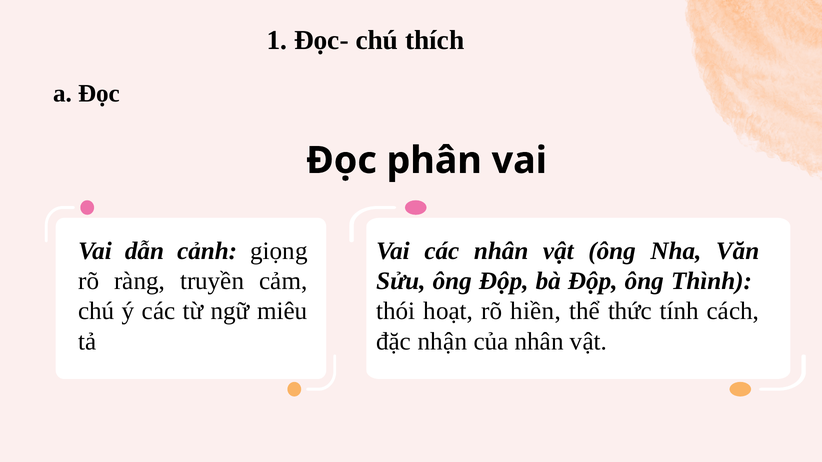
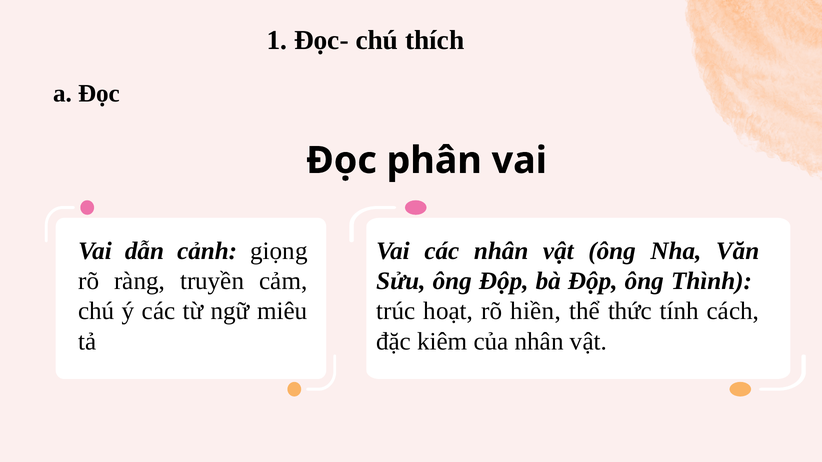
thói: thói -> trúc (396, 311)
nhận: nhận -> kiêm (442, 342)
